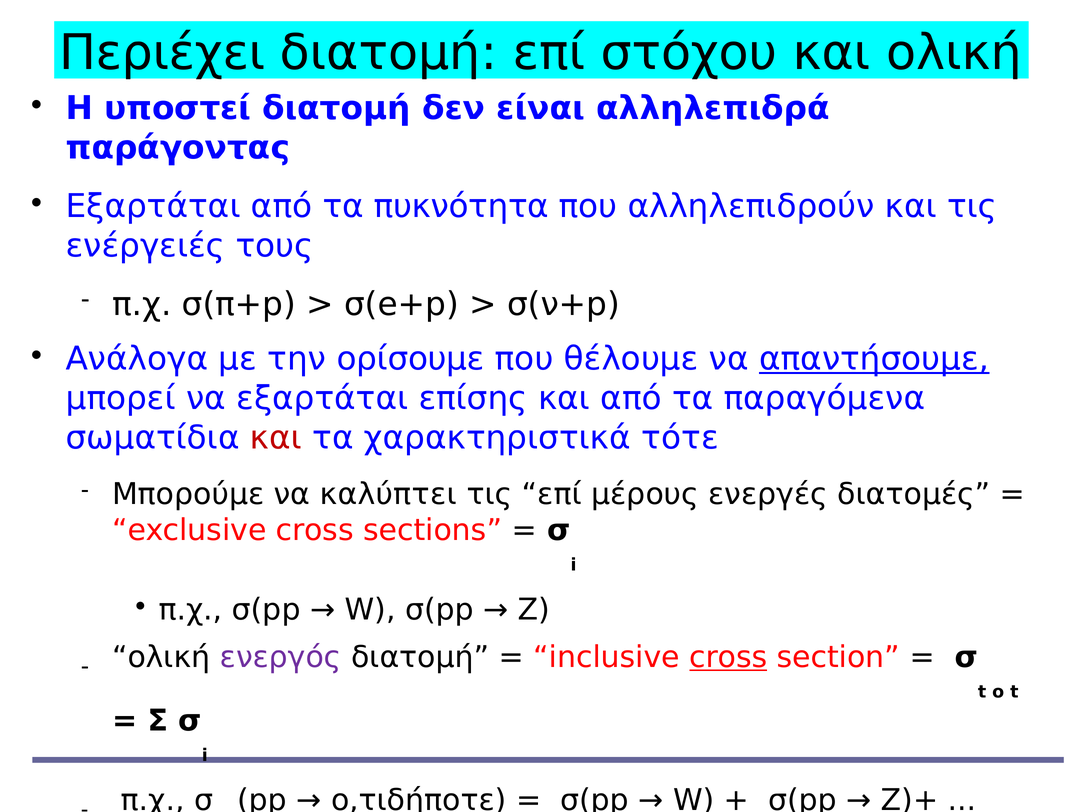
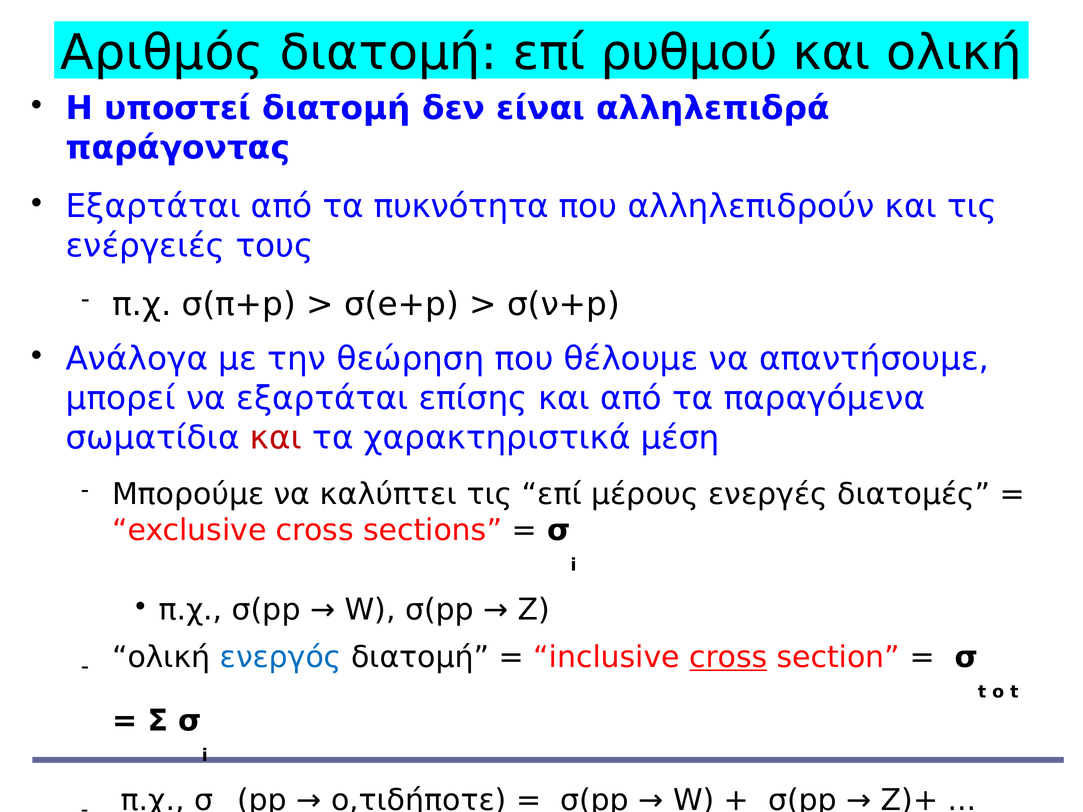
Περιέχει: Περιέχει -> Αριθμός (162, 53)
στόχου: στόχου -> ρυθμού (689, 53)
ορίσουμε: ορίσουμε -> θεώρηση (411, 359)
απαντήσουμε underline: present -> none (874, 359)
τότε: τότε -> μέση (680, 438)
ενεργός colour: purple -> blue (281, 657)
